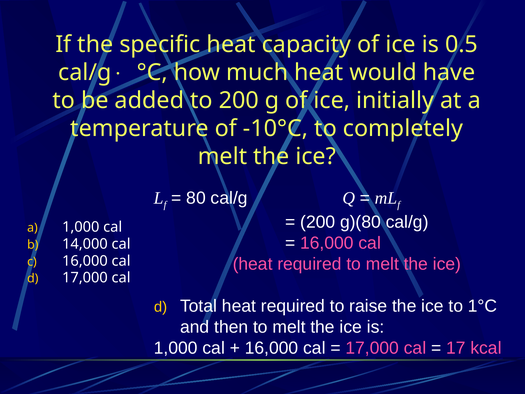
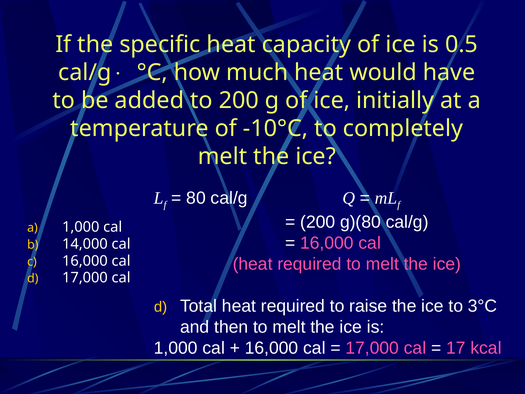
1°C: 1°C -> 3°C (483, 306)
